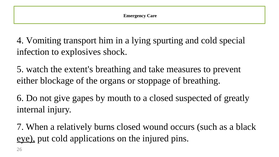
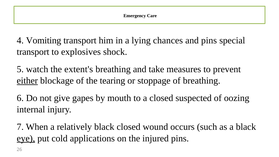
spurting: spurting -> chances (168, 40)
and cold: cold -> pins (209, 40)
infection: infection -> transport (33, 52)
either underline: none -> present (27, 81)
organs: organs -> tearing (112, 81)
greatly: greatly -> oozing (237, 98)
relatively burns: burns -> black (104, 127)
